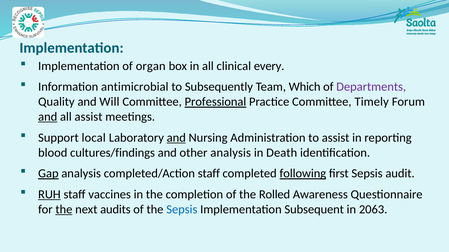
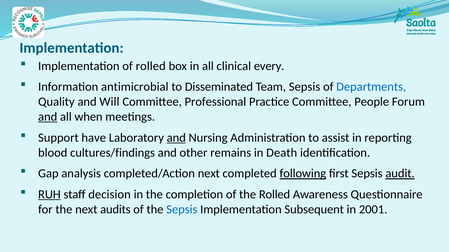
of organ: organ -> rolled (151, 66)
Subsequently: Subsequently -> Disseminated (219, 87)
Team Which: Which -> Sepsis (305, 87)
Departments colour: purple -> blue (371, 87)
Professional underline: present -> none (215, 102)
Timely: Timely -> People (372, 102)
all assist: assist -> when (89, 117)
local: local -> have (94, 138)
other analysis: analysis -> remains (231, 153)
Gap underline: present -> none (48, 174)
completed/Action staff: staff -> next (209, 174)
audit underline: none -> present (400, 174)
vaccines: vaccines -> decision (110, 195)
the underline: present -> none (64, 210)
2063: 2063 -> 2001 (373, 210)
